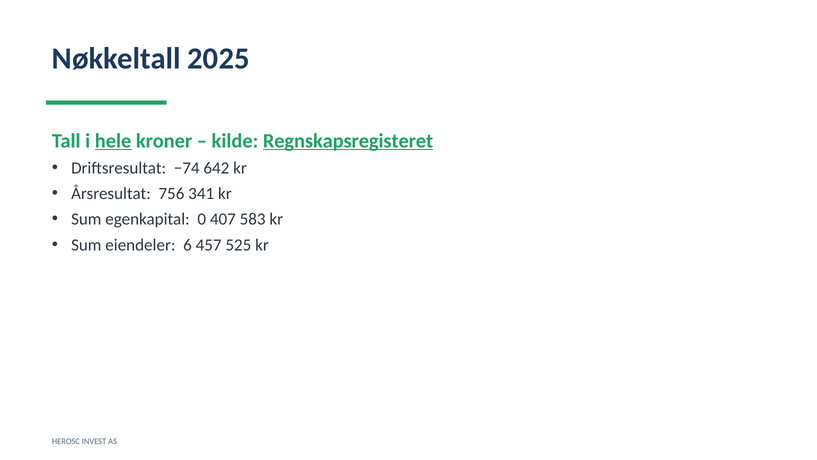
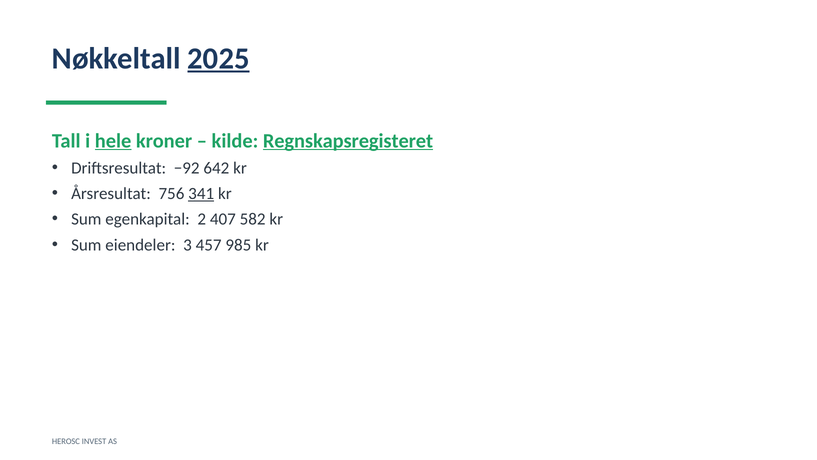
2025 underline: none -> present (219, 58)
−74: −74 -> −92 (187, 168)
341 underline: none -> present (201, 194)
0: 0 -> 2 (202, 219)
583: 583 -> 582 (253, 219)
6: 6 -> 3 (187, 245)
525: 525 -> 985 (238, 245)
